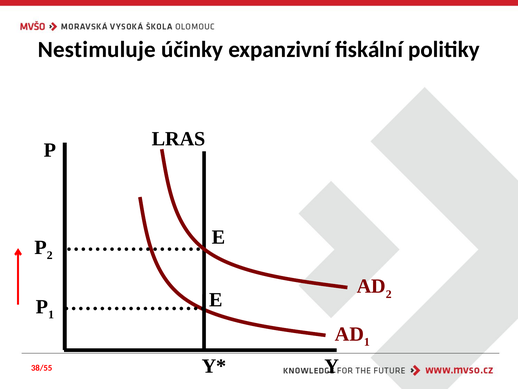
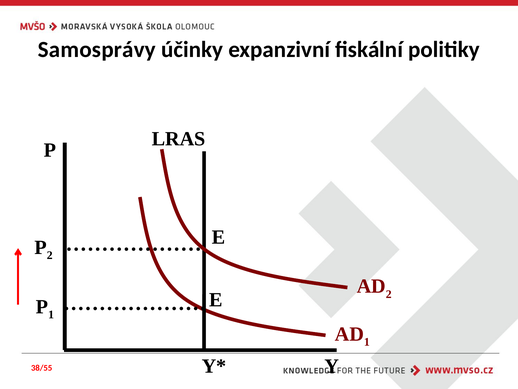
Nestimuluje: Nestimuluje -> Samosprávy (97, 50)
